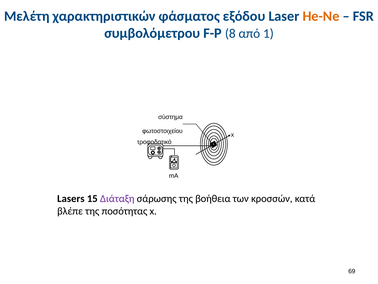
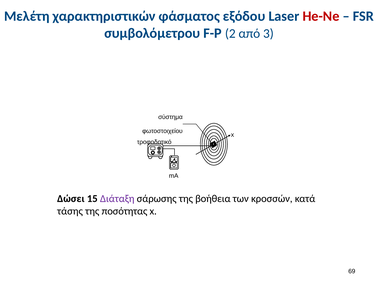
He-Ne colour: orange -> red (321, 16)
8: 8 -> 2 (230, 34)
1: 1 -> 3 (268, 34)
Lasers: Lasers -> Δώσει (71, 198)
βλέπε: βλέπε -> τάσης (70, 211)
